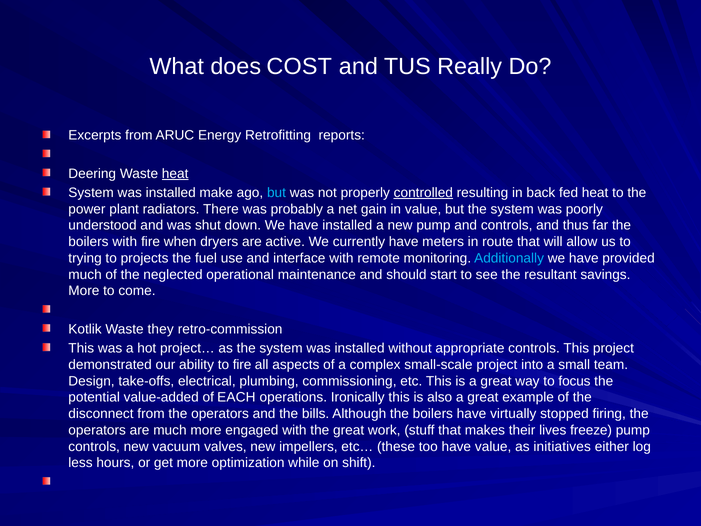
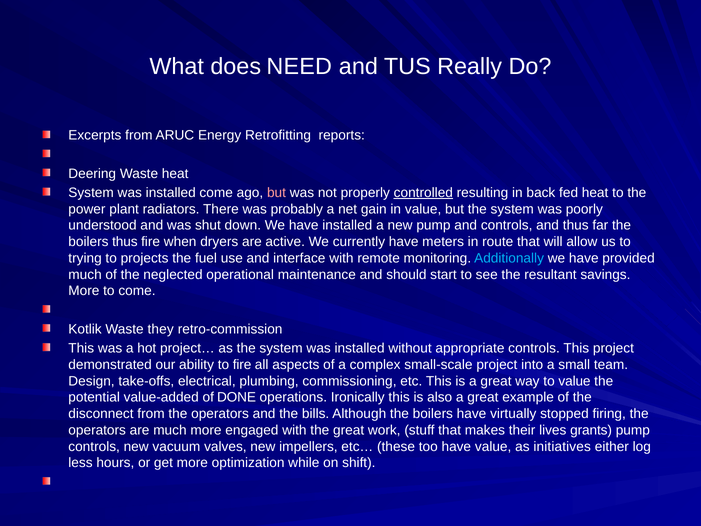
COST: COST -> NEED (299, 67)
heat underline: present -> none (175, 174)
installed make: make -> come (216, 193)
but colour: light blue -> pink (276, 193)
boilers with: with -> thus (125, 242)
to focus: focus -> value (575, 381)
EACH: EACH -> DONE (237, 397)
freeze: freeze -> grants (591, 430)
